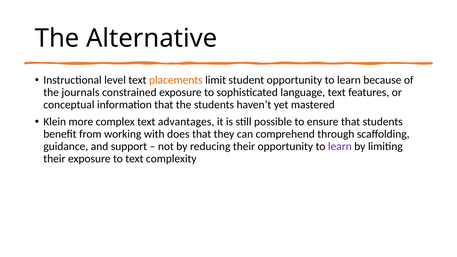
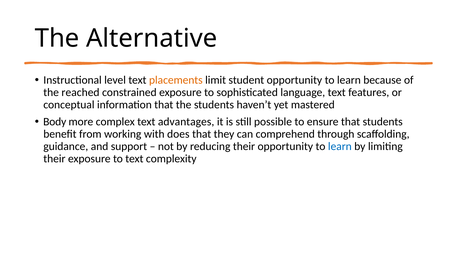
journals: journals -> reached (80, 92)
Klein: Klein -> Body (55, 122)
learn colour: purple -> blue (340, 147)
